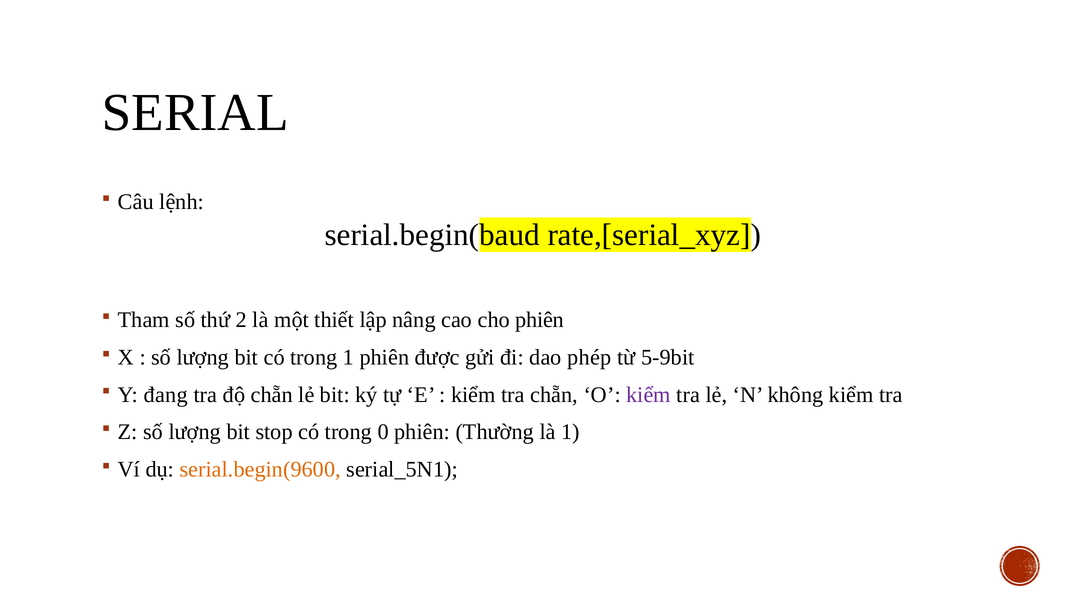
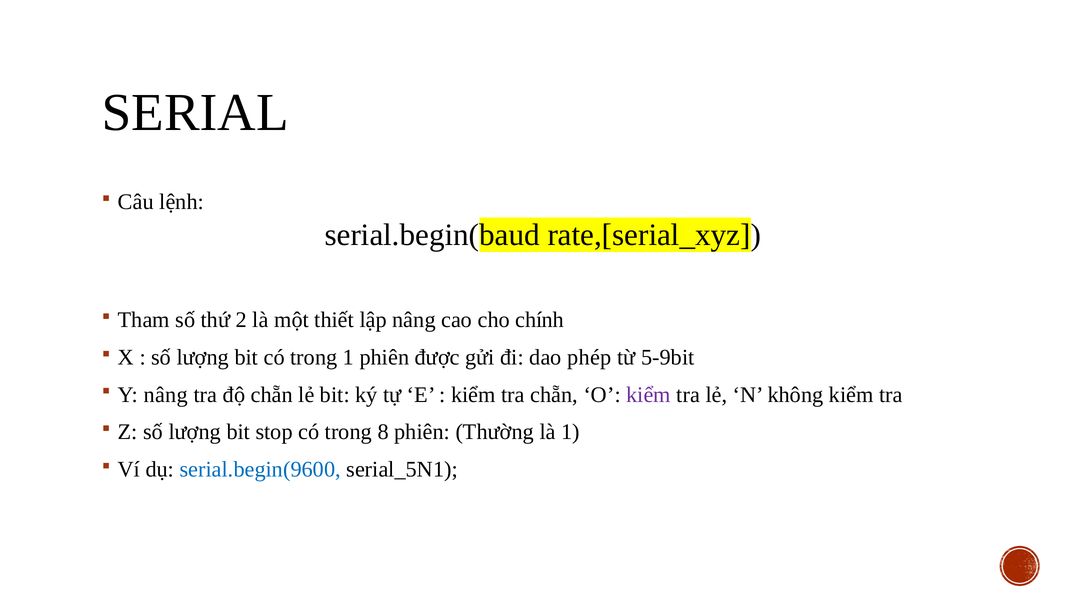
cho phiên: phiên -> chính (540, 320)
Y đang: đang -> nâng (166, 395)
0: 0 -> 8 (383, 432)
serial.begin(9600 colour: orange -> blue (260, 470)
